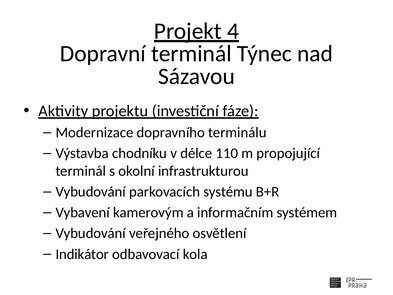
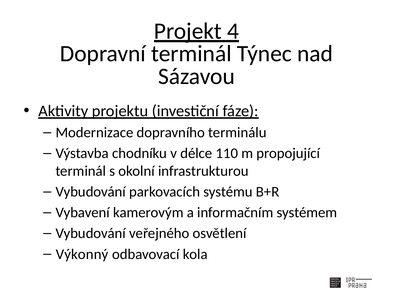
Indikátor: Indikátor -> Výkonný (82, 254)
